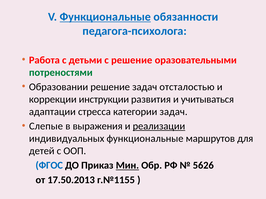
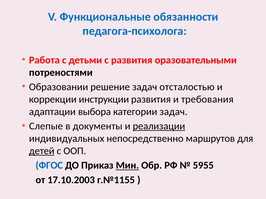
Функциональные underline: present -> none (105, 17)
с решение: решение -> развития (132, 60)
потреностями colour: green -> black (61, 73)
учитываться: учитываться -> требования (207, 100)
стресса: стресса -> выбора (94, 112)
выражения: выражения -> документы (98, 126)
индивидуальных функциональные: функциональные -> непосредственно (145, 139)
детей underline: none -> present (42, 151)
5626: 5626 -> 5955 (203, 166)
17.50.2013: 17.50.2013 -> 17.10.2003 (71, 180)
